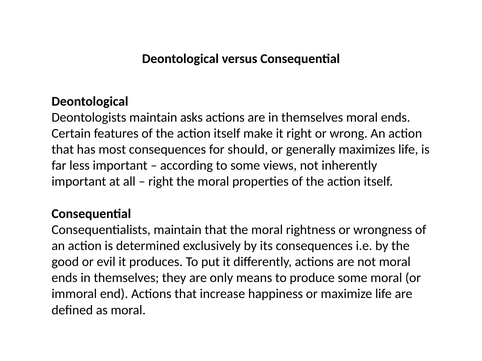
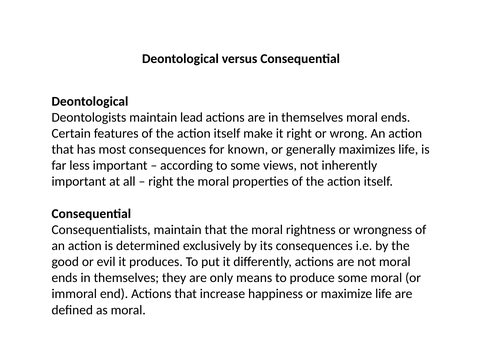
asks: asks -> lead (191, 118)
should: should -> known (248, 150)
